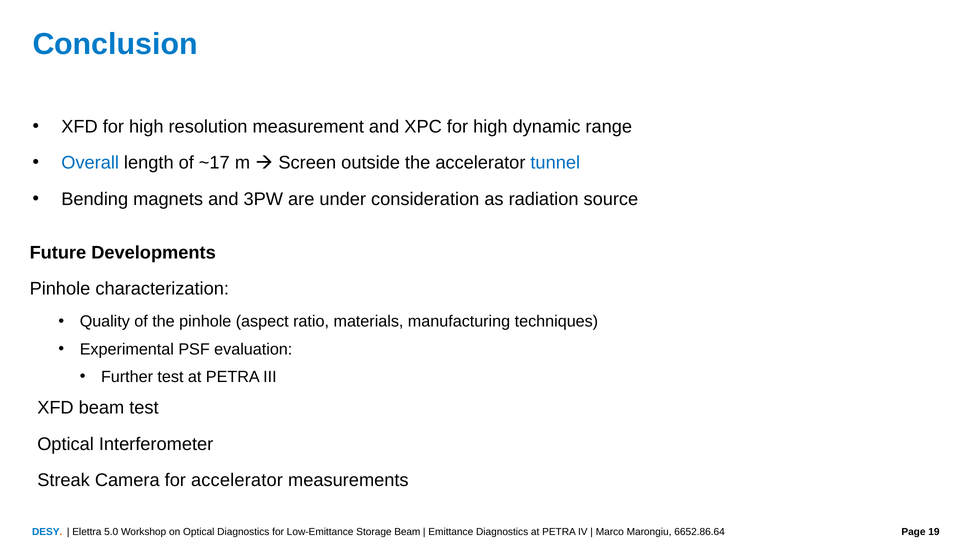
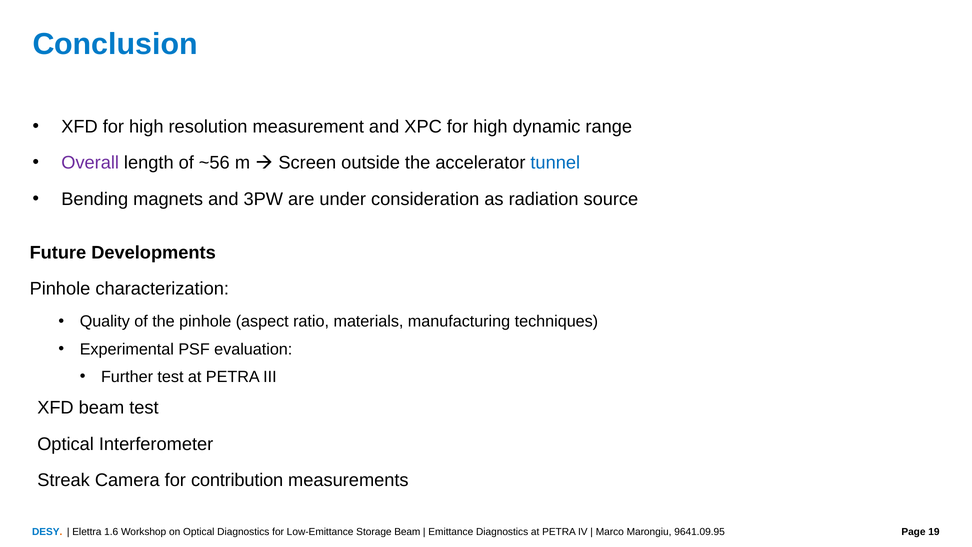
Overall colour: blue -> purple (90, 163)
~17: ~17 -> ~56 (214, 163)
for accelerator: accelerator -> contribution (237, 480)
5.0: 5.0 -> 1.6 (111, 531)
6652.86.64: 6652.86.64 -> 9641.09.95 (700, 531)
